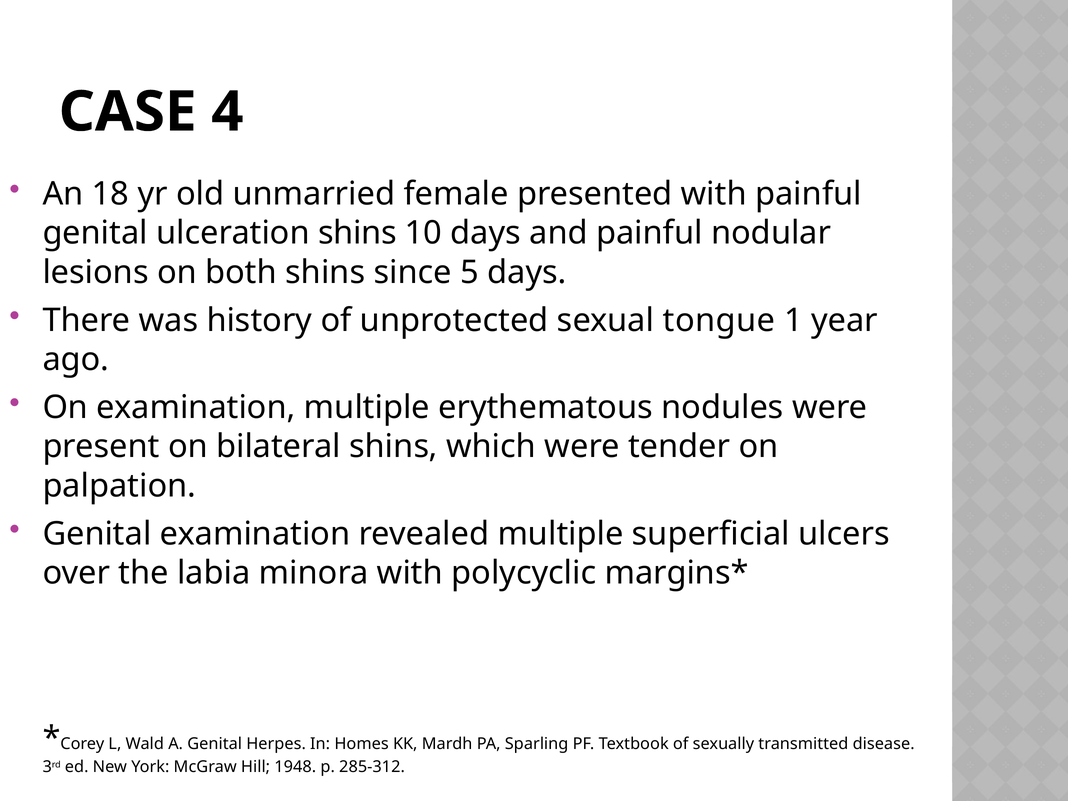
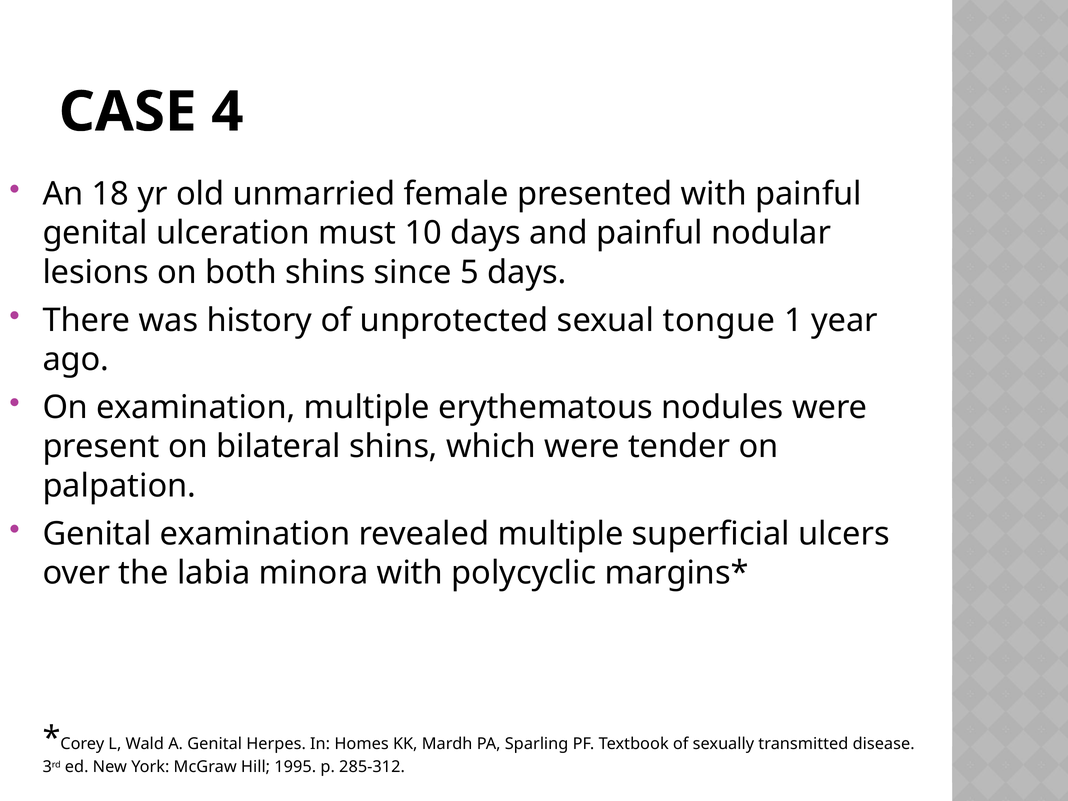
ulceration shins: shins -> must (357, 233)
1948: 1948 -> 1995 (295, 767)
